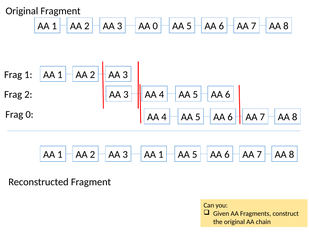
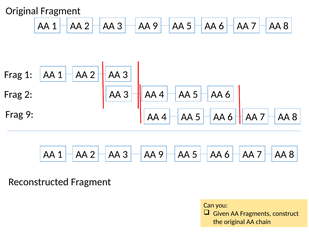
0: 0 -> 9 (155, 26)
Frag 0: 0 -> 9 (29, 114)
1: 1 -> 9 (161, 154)
